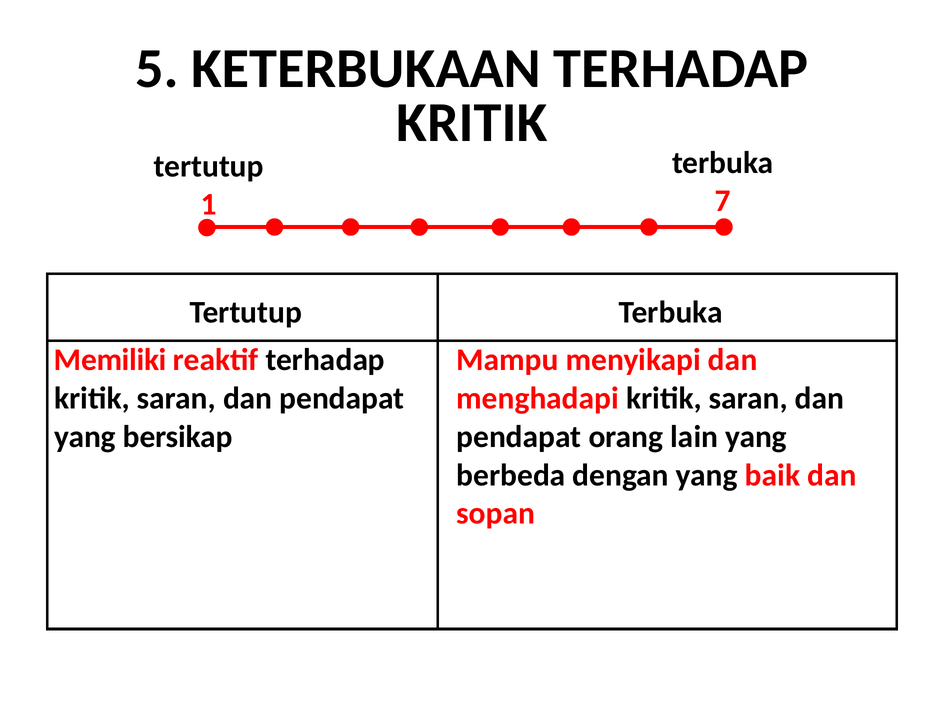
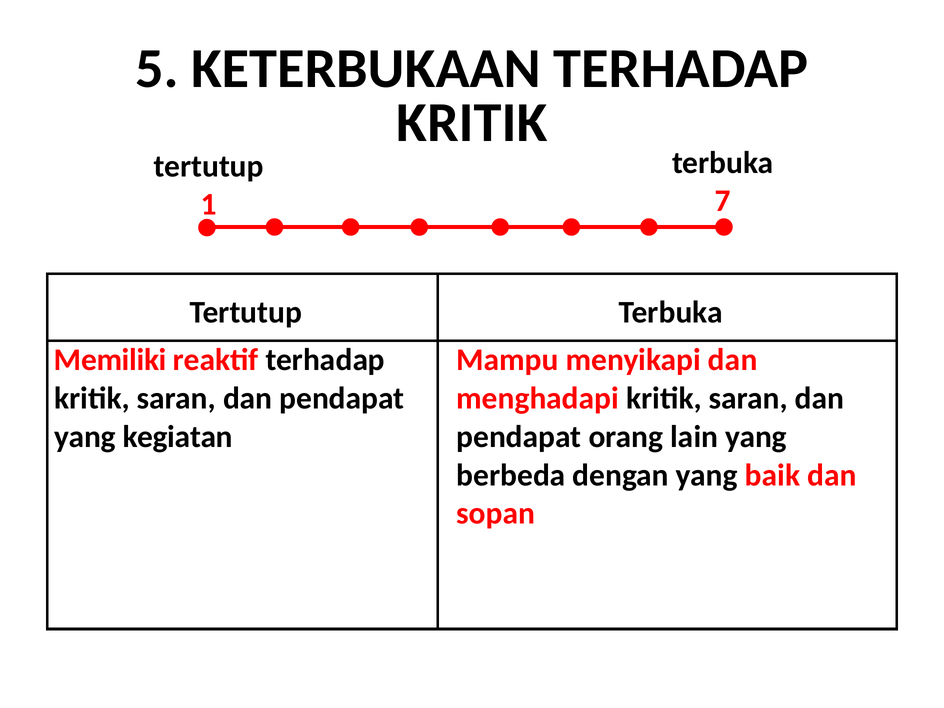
bersikap: bersikap -> kegiatan (178, 437)
